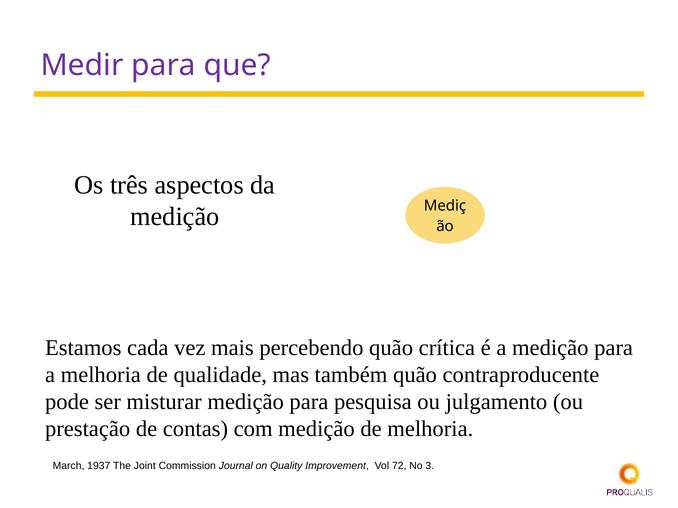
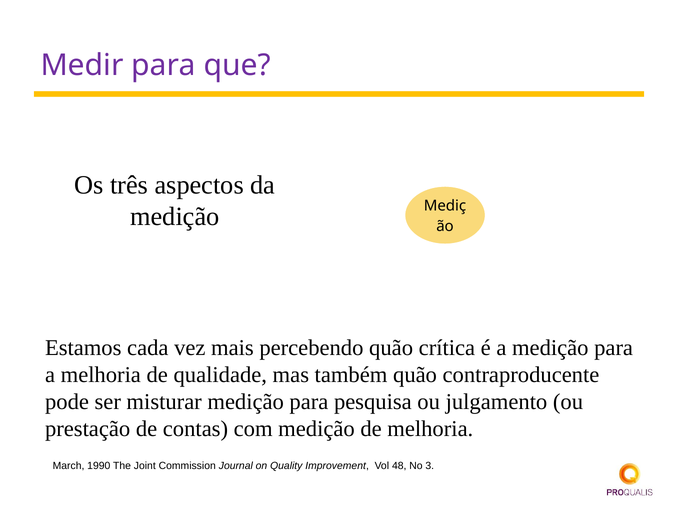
1937: 1937 -> 1990 (99, 466)
72: 72 -> 48 (399, 466)
